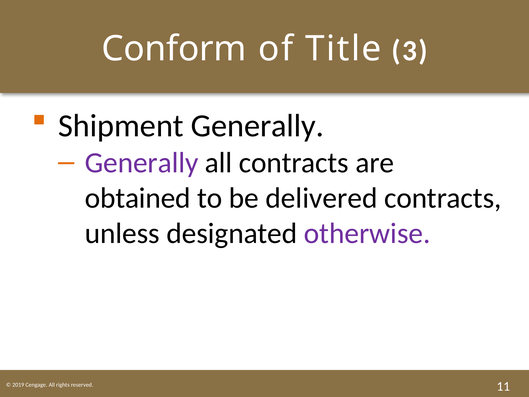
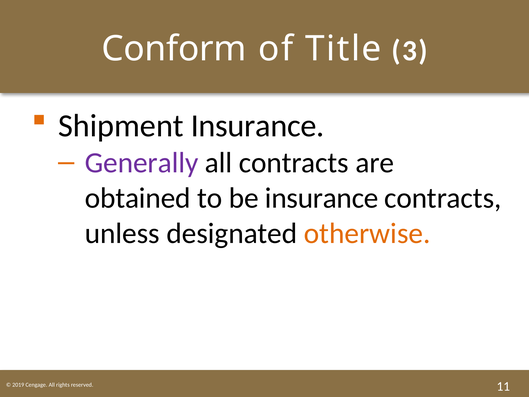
Shipment Generally: Generally -> Insurance (258, 126)
be delivered: delivered -> insurance (322, 198)
otherwise colour: purple -> orange (367, 233)
